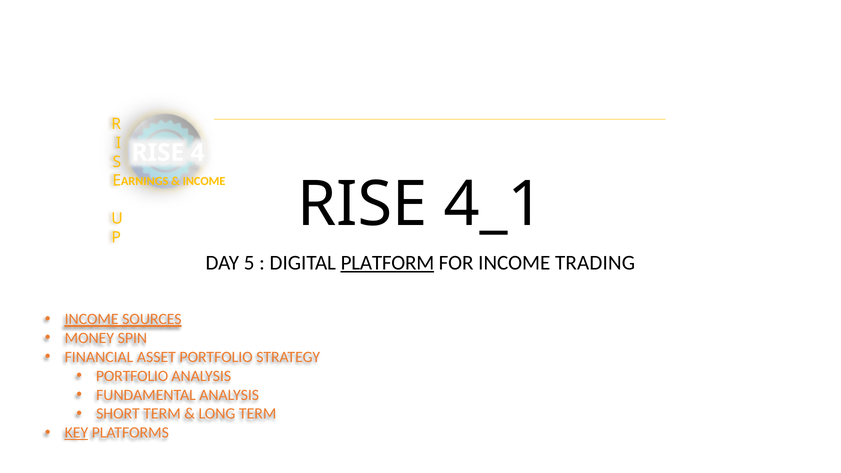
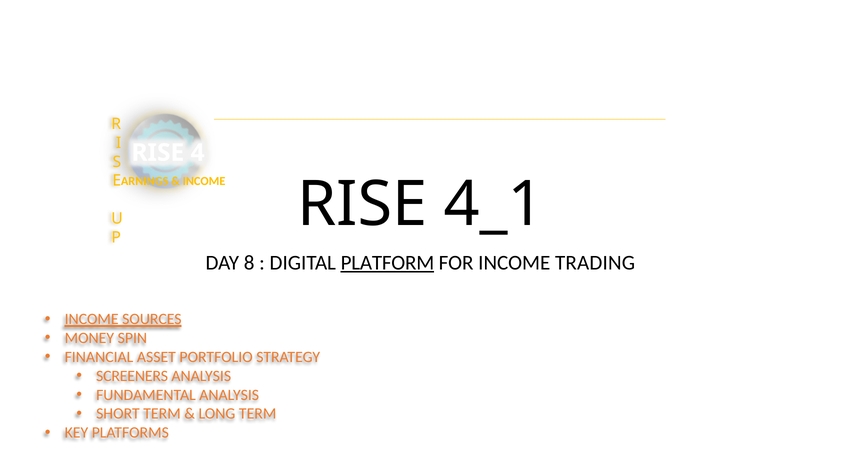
5: 5 -> 8 (249, 263)
PORTFOLIO: PORTFOLIO -> SCREENERS (132, 376)
KEY underline: present -> none (76, 433)
